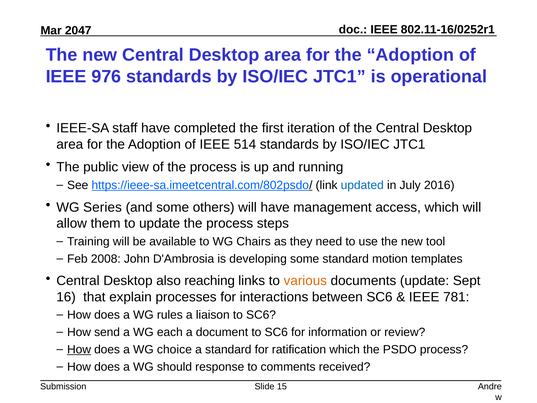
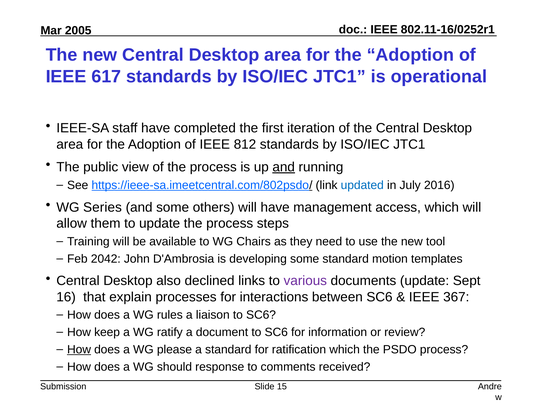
2047: 2047 -> 2005 (78, 31)
976: 976 -> 617 (106, 76)
514: 514 -> 812 (245, 144)
and underline: none -> present (284, 167)
2008: 2008 -> 2042 (106, 259)
reaching: reaching -> declined (210, 281)
various colour: orange -> purple (305, 281)
781: 781 -> 367 (456, 297)
send: send -> keep (107, 332)
each: each -> ratify (170, 332)
choice: choice -> please (174, 349)
